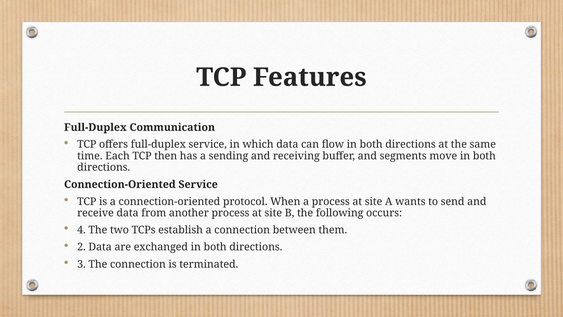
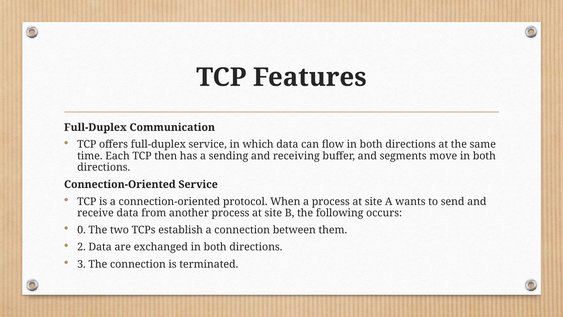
4: 4 -> 0 (81, 230)
